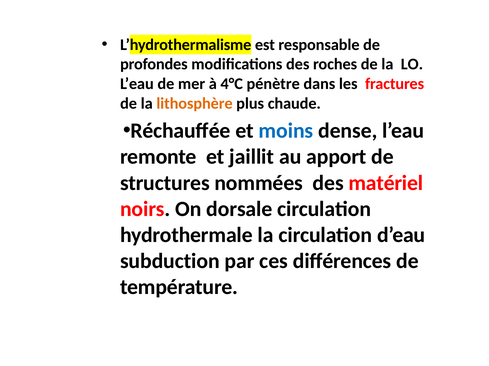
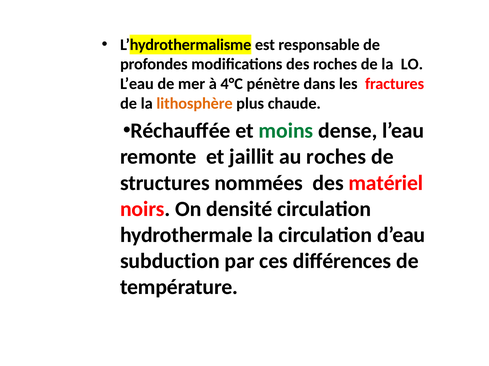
moins colour: blue -> green (286, 131)
au apport: apport -> roches (336, 157)
dorsale: dorsale -> densité (239, 209)
